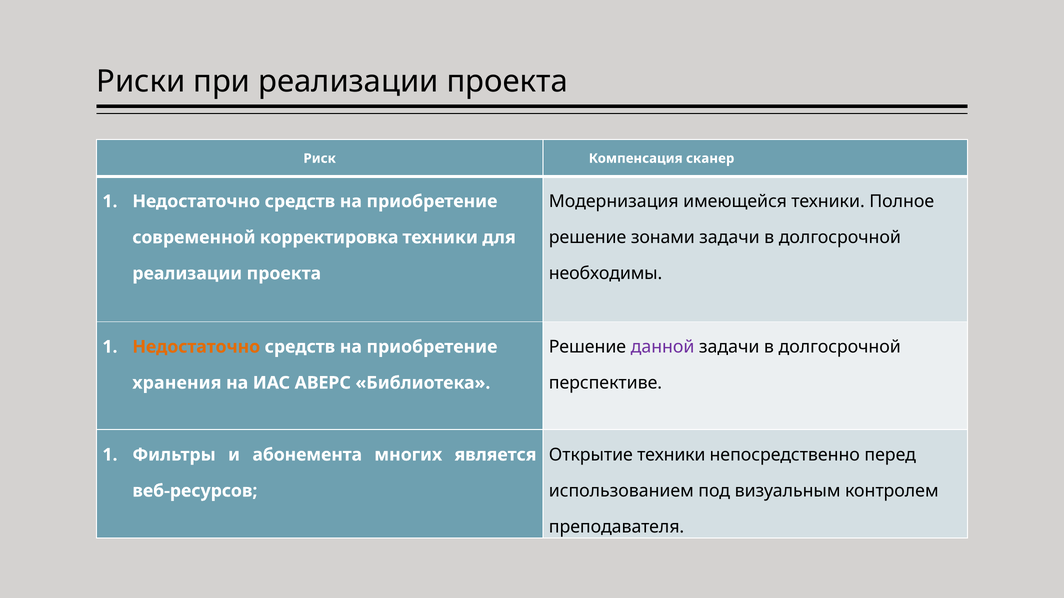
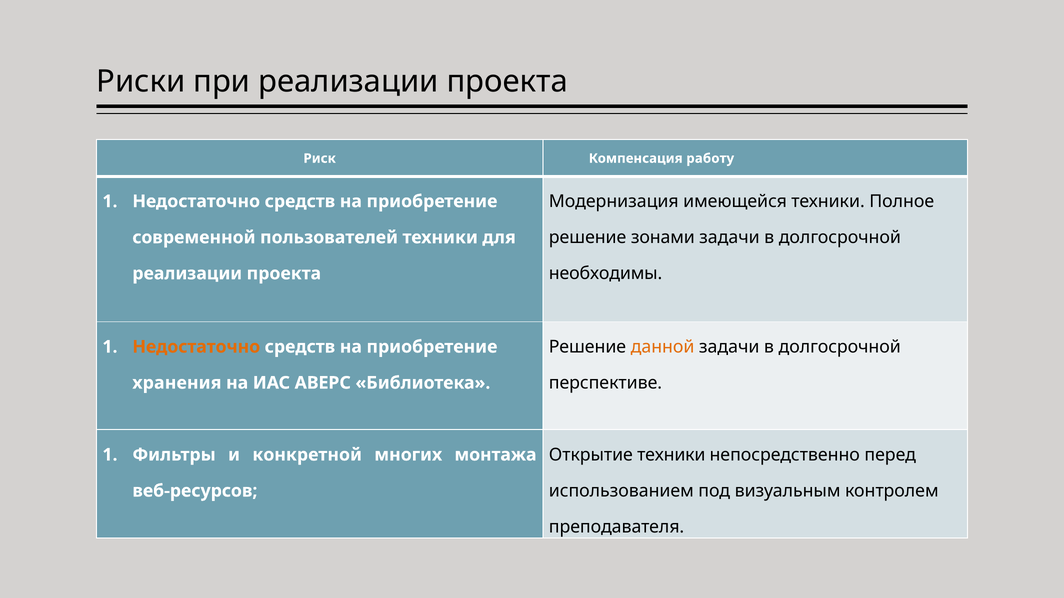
сканер: сканер -> работу (710, 159)
корректировка: корректировка -> пользователей (329, 238)
данной colour: purple -> orange (663, 347)
абонемента: абонемента -> конкретной (307, 455)
является: является -> монтажа (495, 455)
